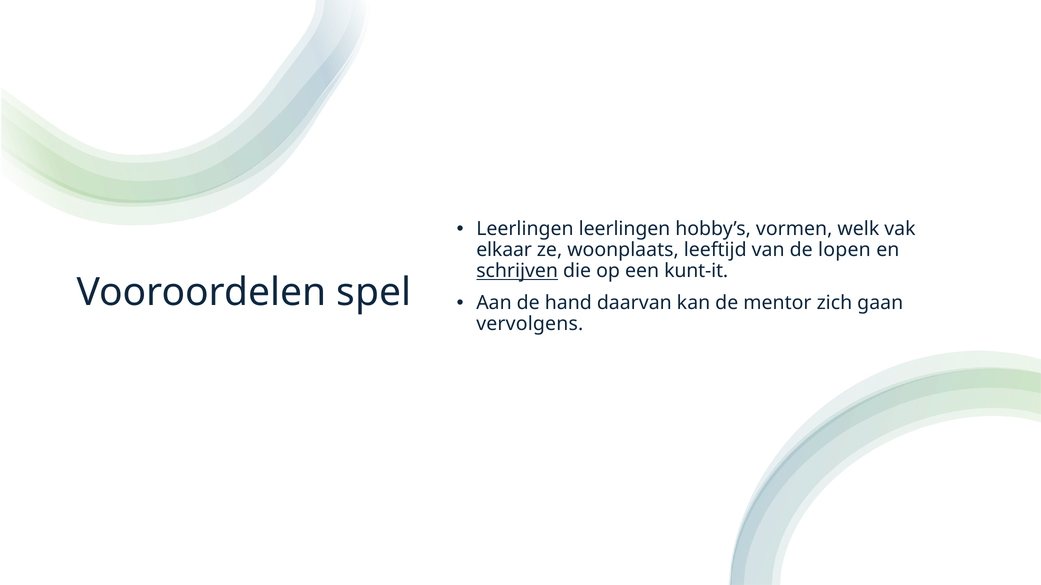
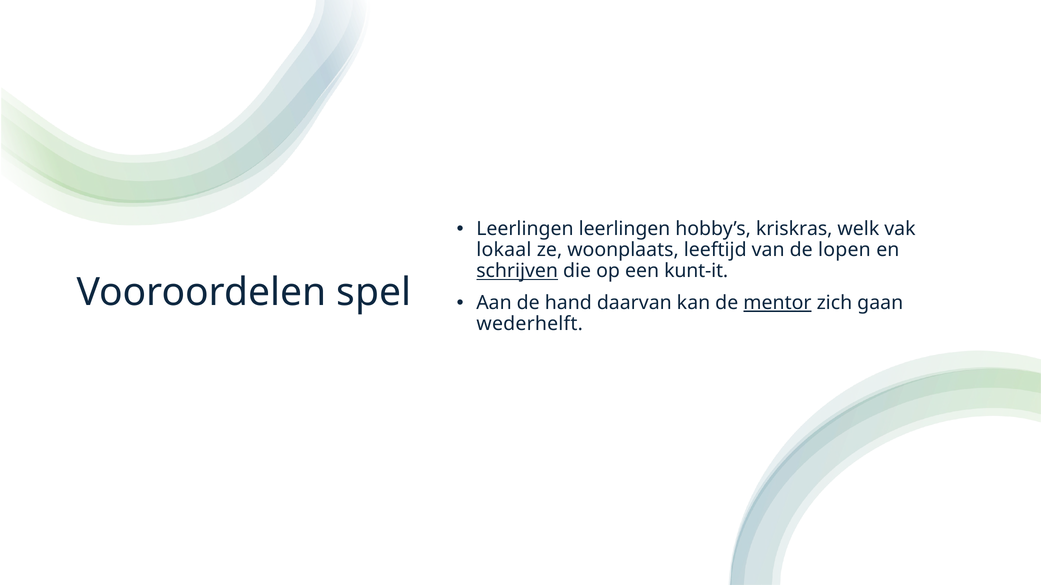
vormen: vormen -> kriskras (794, 229)
elkaar: elkaar -> lokaal (504, 250)
mentor underline: none -> present (777, 303)
vervolgens: vervolgens -> wederhelft (530, 324)
